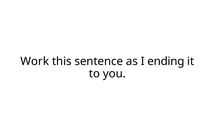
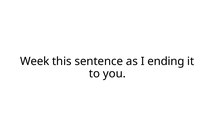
Work: Work -> Week (35, 61)
